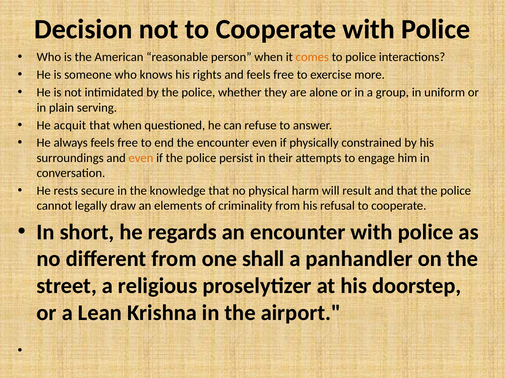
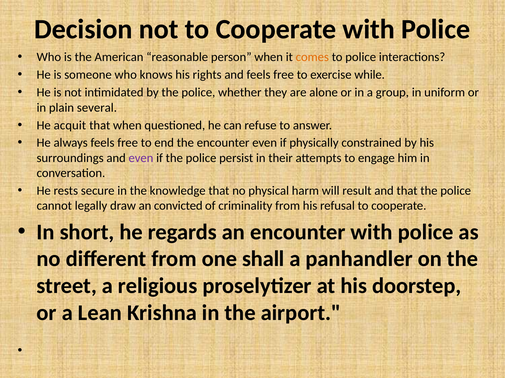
more: more -> while (370, 75)
serving: serving -> several (97, 108)
even colour: orange -> purple (141, 158)
elements: elements -> convicted (178, 206)
